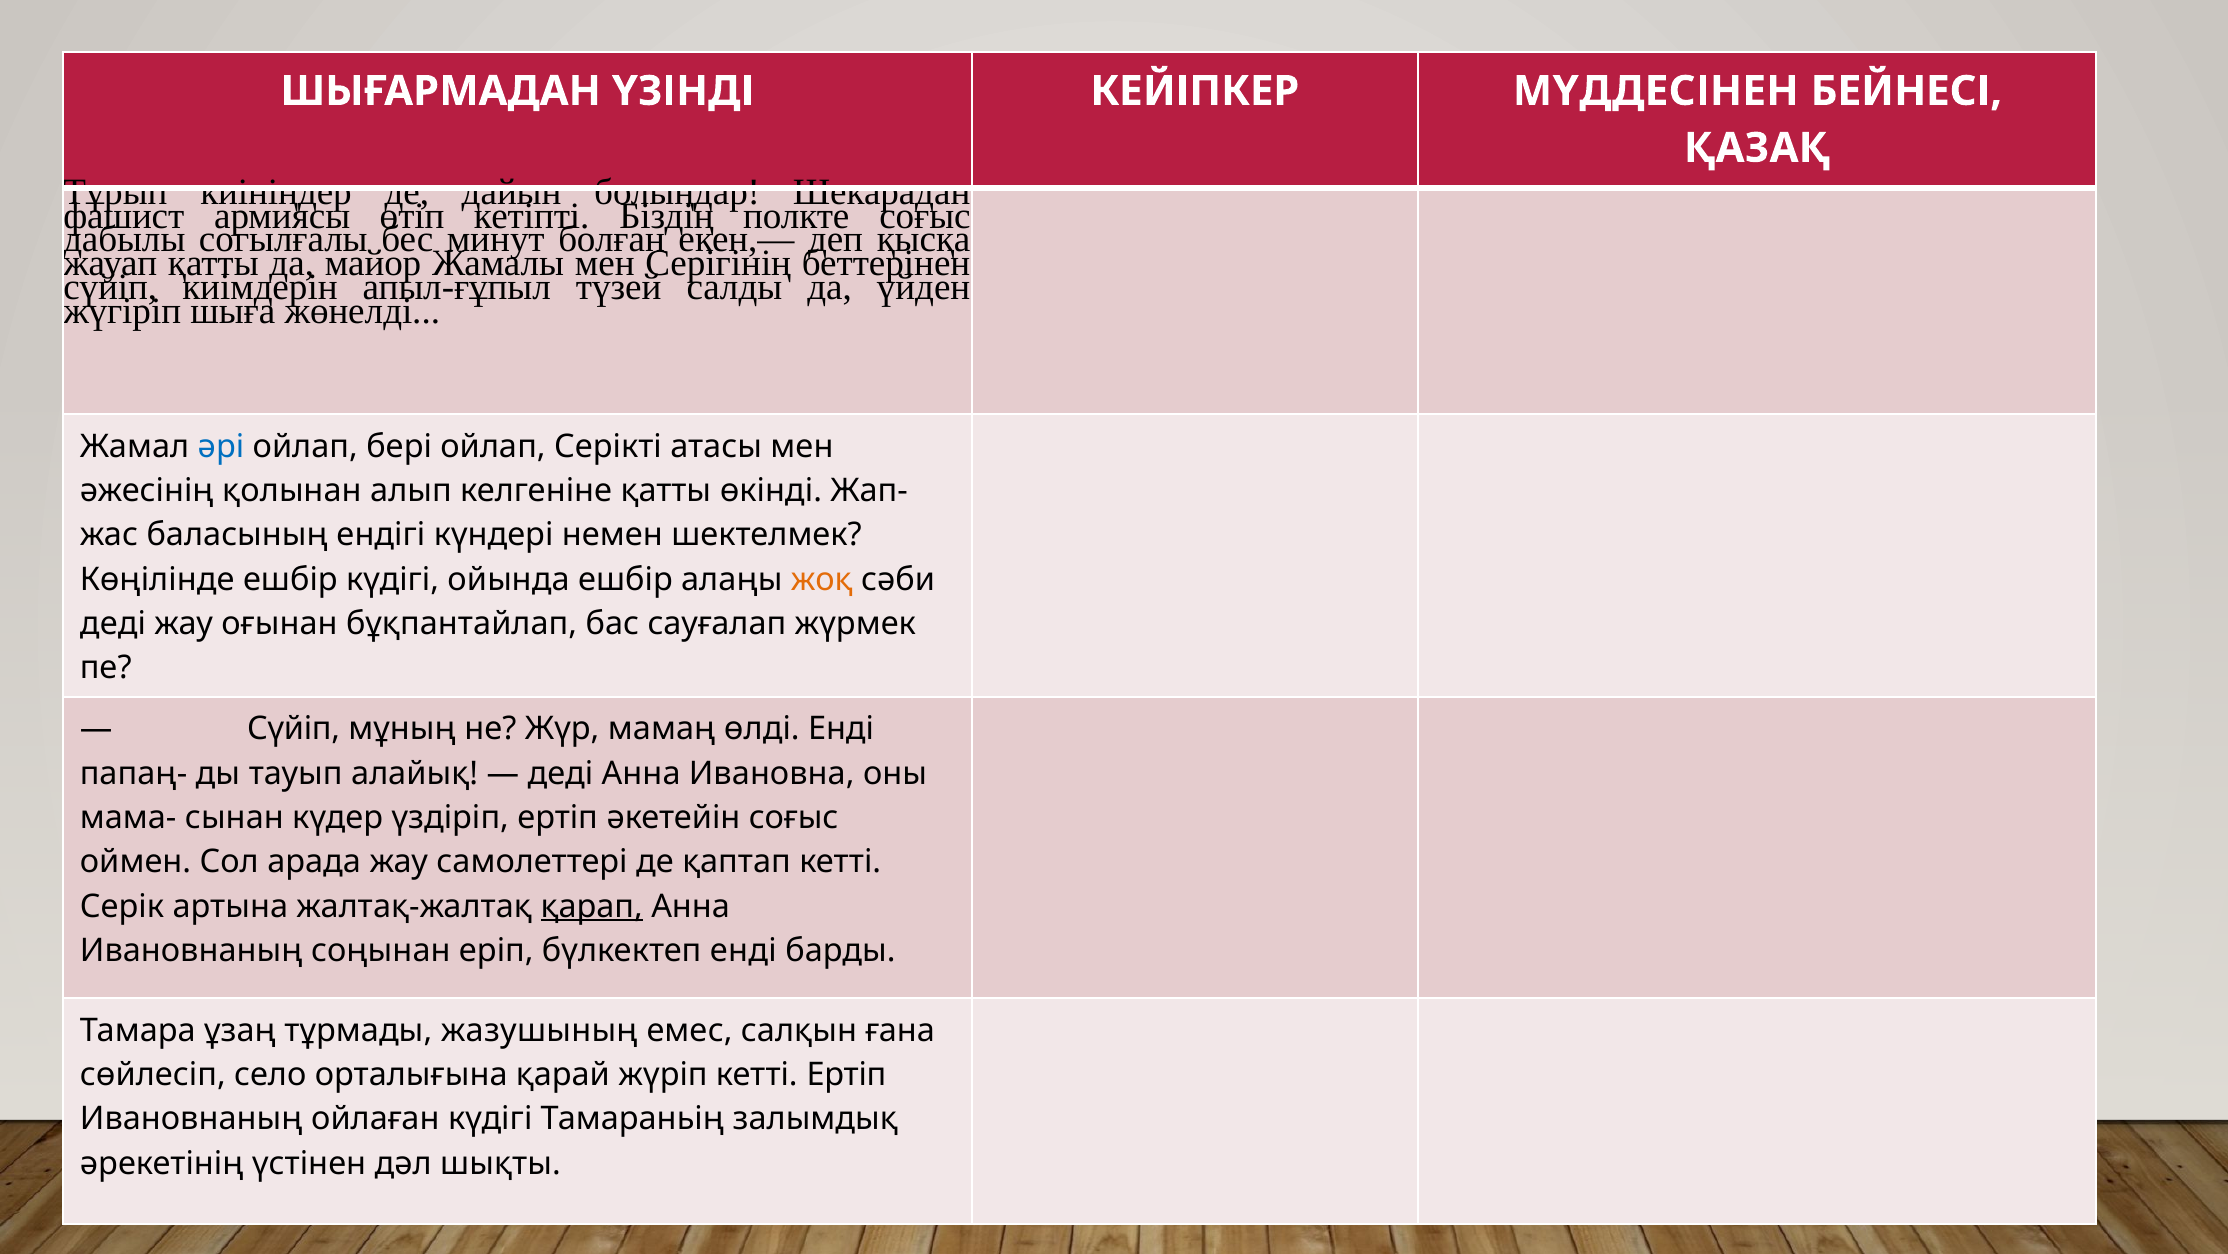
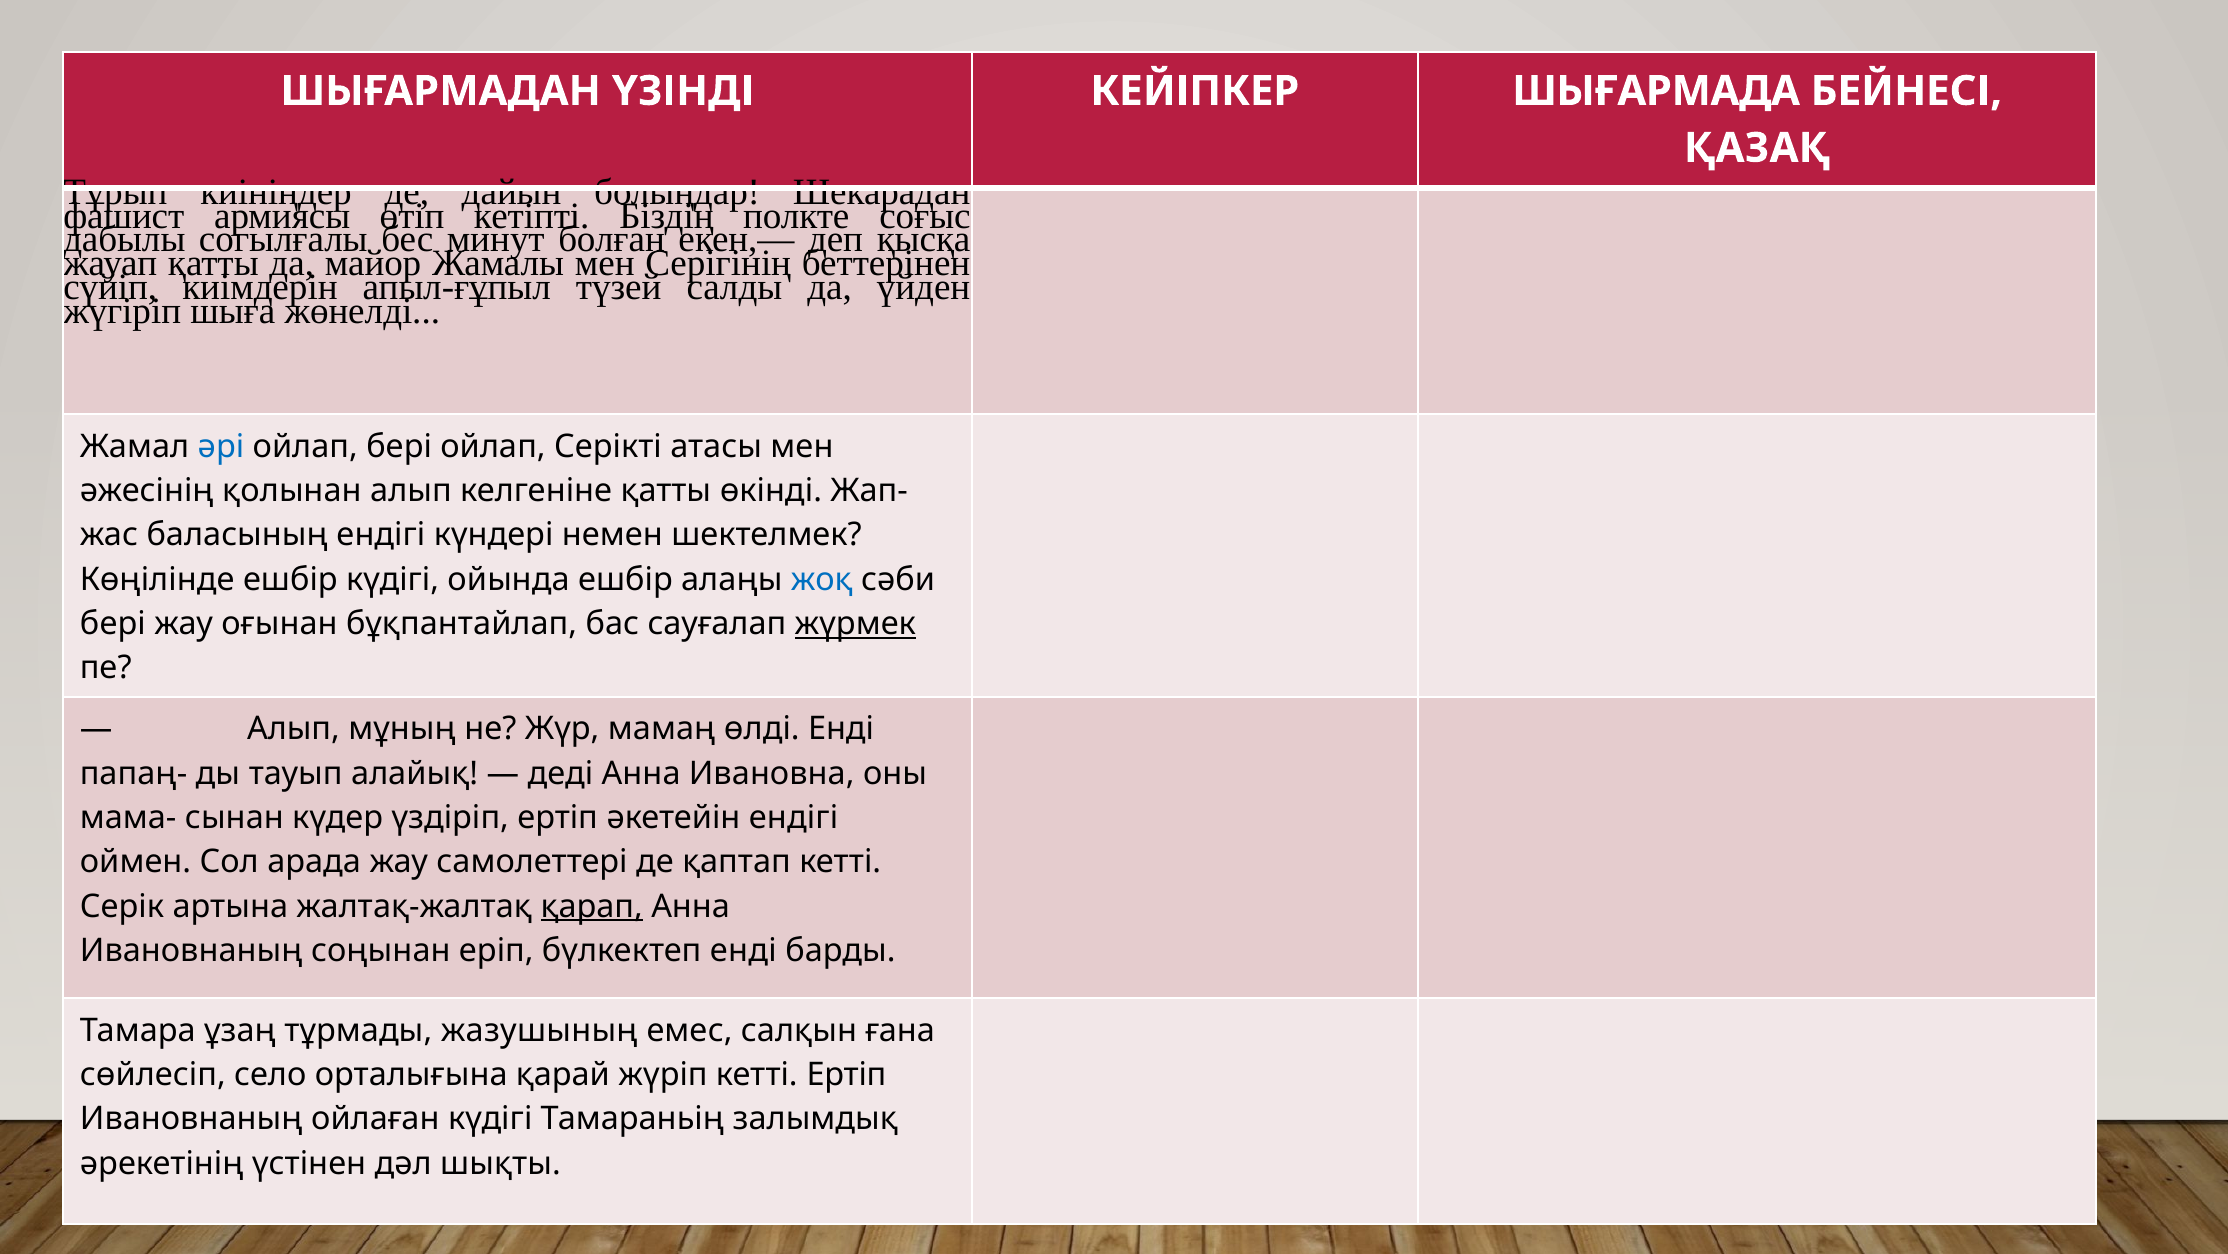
МҮДДЕСІНЕН: МҮДДЕСІНЕН -> ШЫҒАРМАДА (1656, 91)
жоқ colour: orange -> blue (822, 579)
деді: деді -> бері (113, 623)
жүрмек underline: none -> present (855, 623)
Сүйіп: Сүйіп -> Алып (293, 729)
әкетейін соғыс: соғыс -> ендігі (794, 817)
